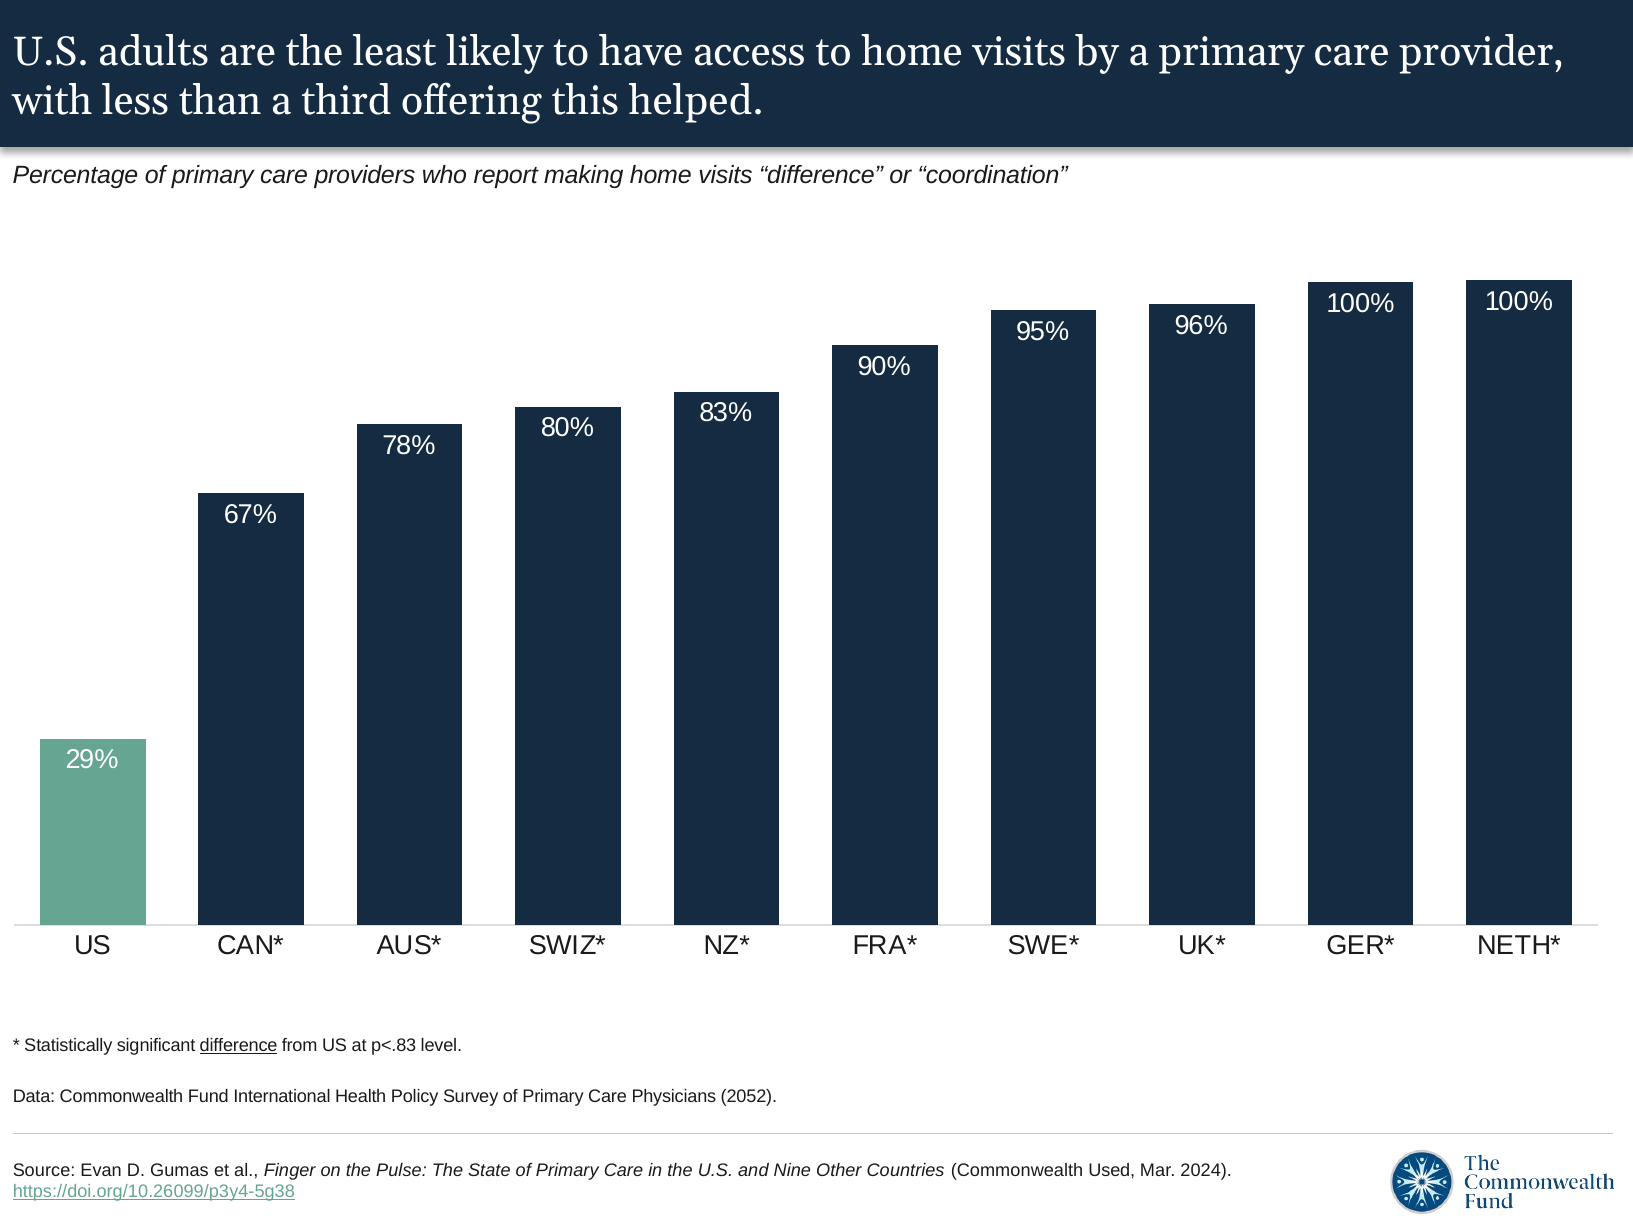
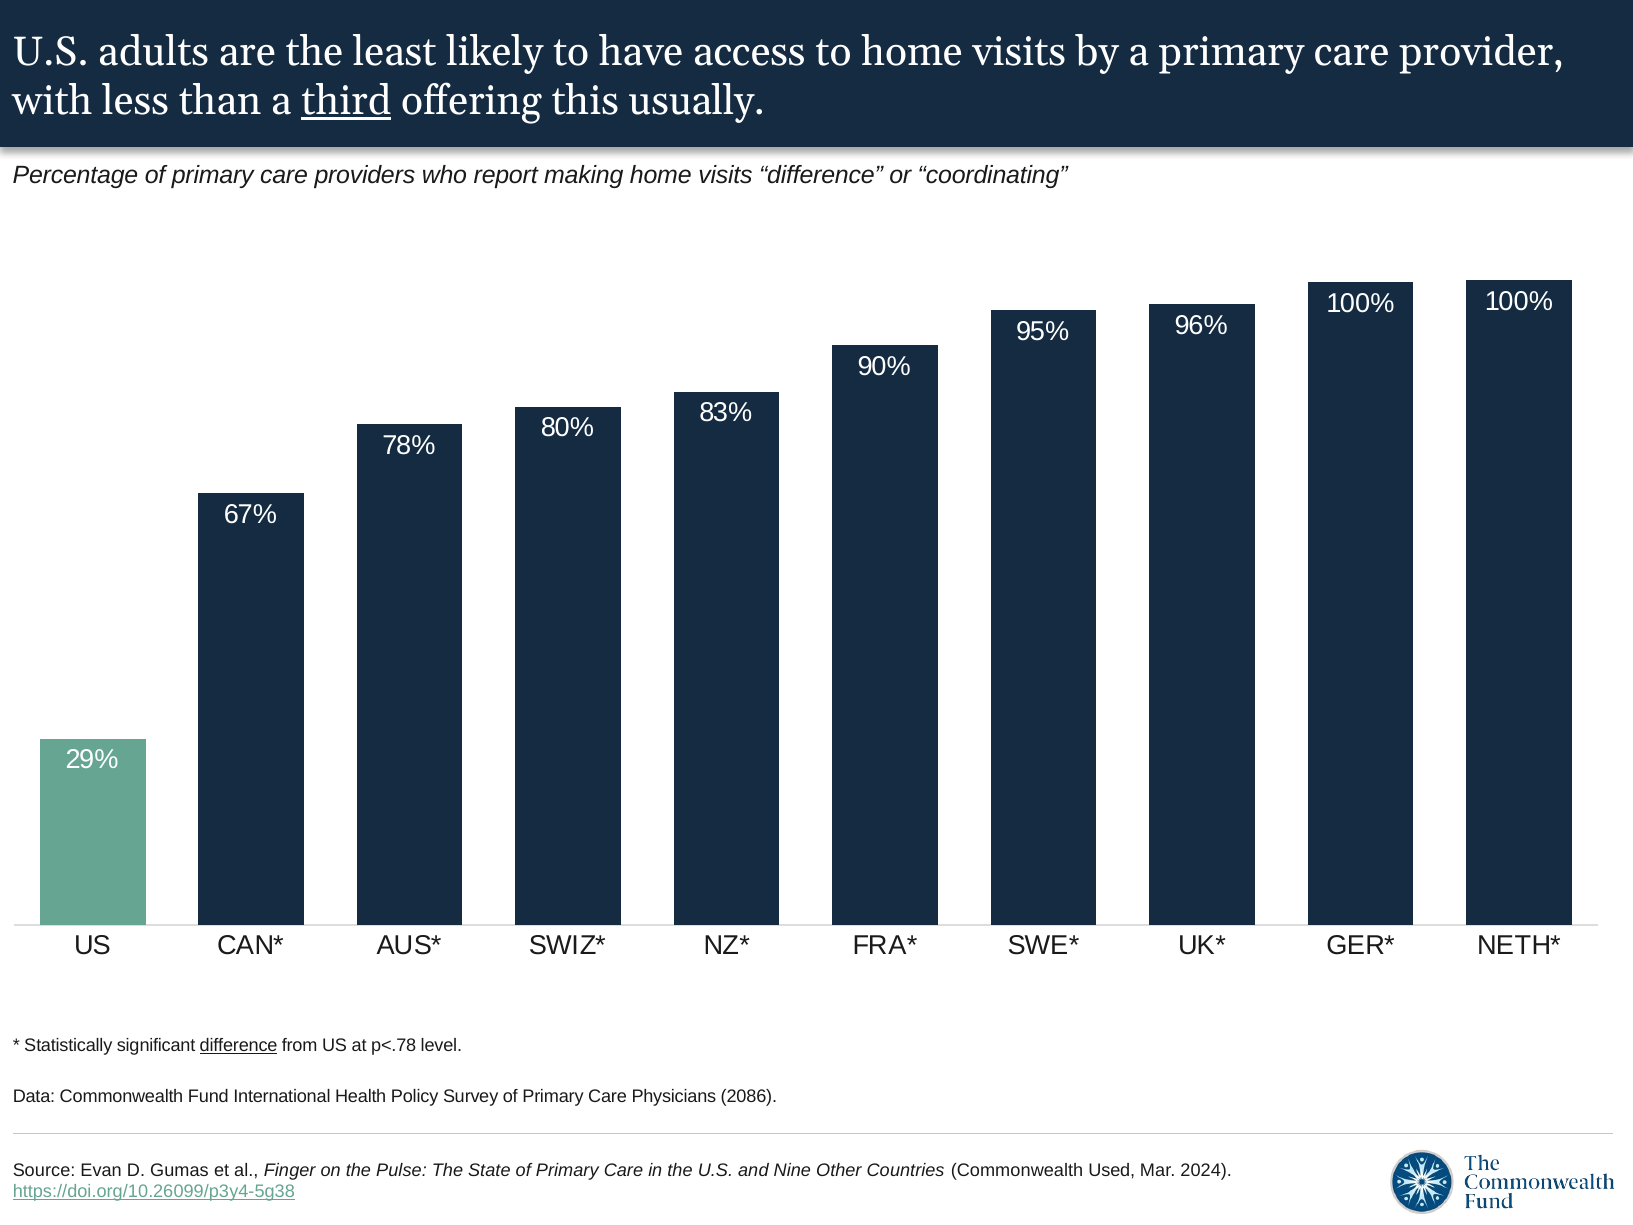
third underline: none -> present (346, 101)
helped: helped -> usually (697, 101)
coordination: coordination -> coordinating (993, 176)
p<.83: p<.83 -> p<.78 (394, 1046)
2052: 2052 -> 2086 (749, 1096)
